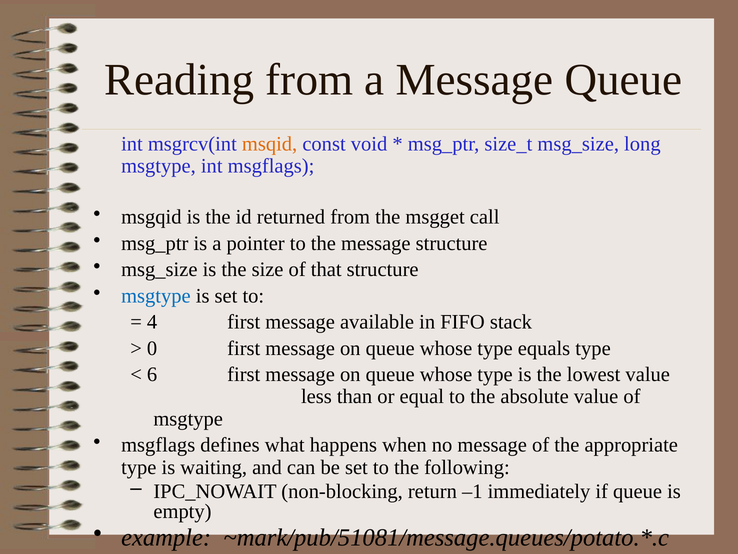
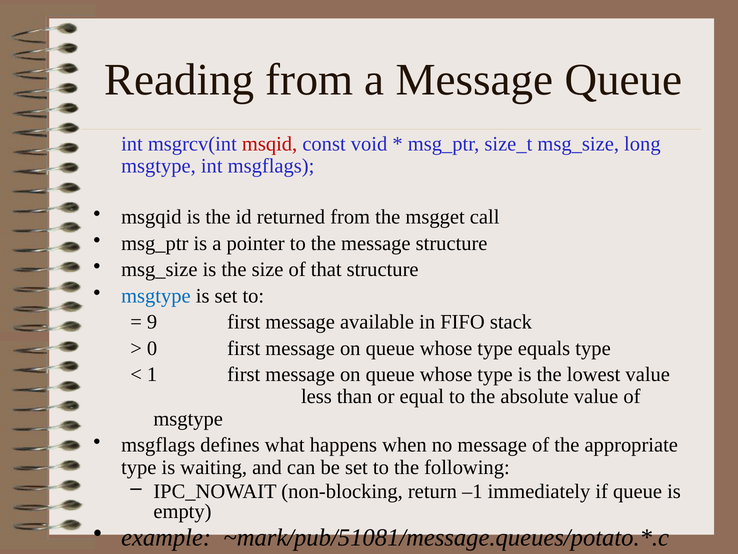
msqid colour: orange -> red (270, 144)
4: 4 -> 9 (152, 322)
6: 6 -> 1 (152, 374)
